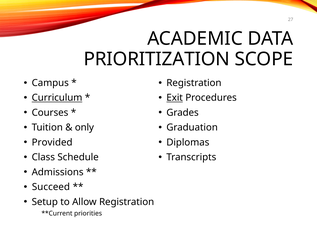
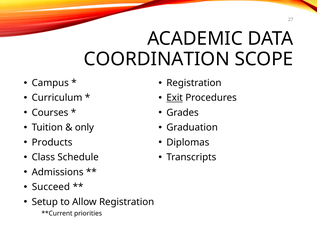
PRIORITIZATION: PRIORITIZATION -> COORDINATION (157, 59)
Curriculum underline: present -> none (57, 98)
Provided: Provided -> Products (52, 142)
